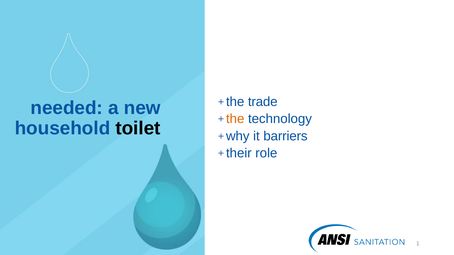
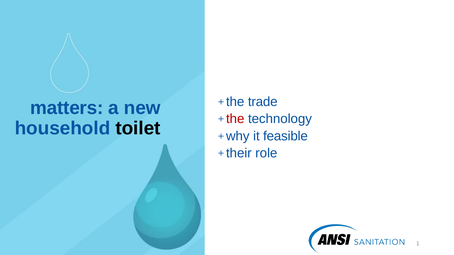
needed: needed -> matters (67, 108)
the colour: orange -> red (235, 119)
barriers: barriers -> feasible (285, 136)
